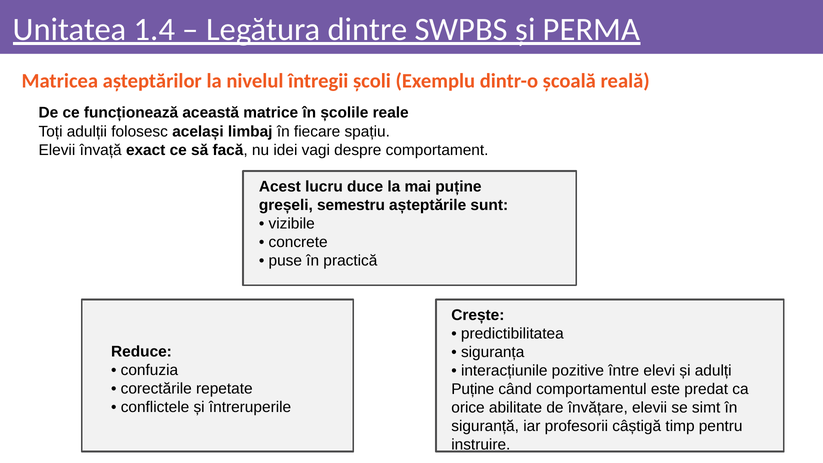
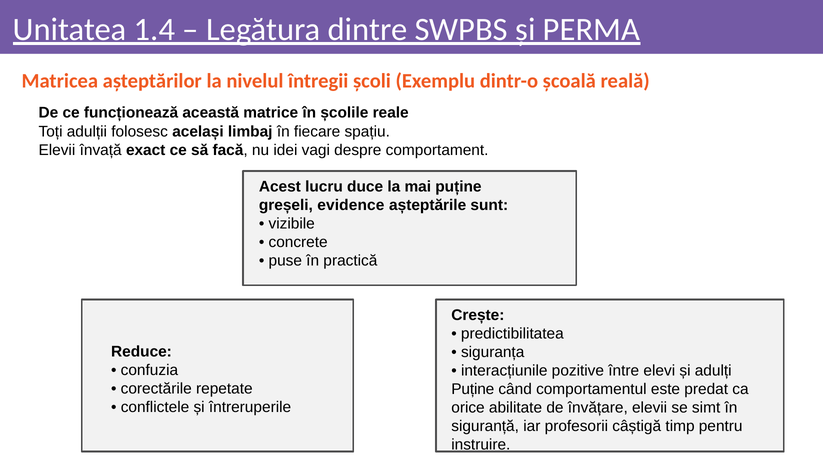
semestru: semestru -> evidence (351, 205)
